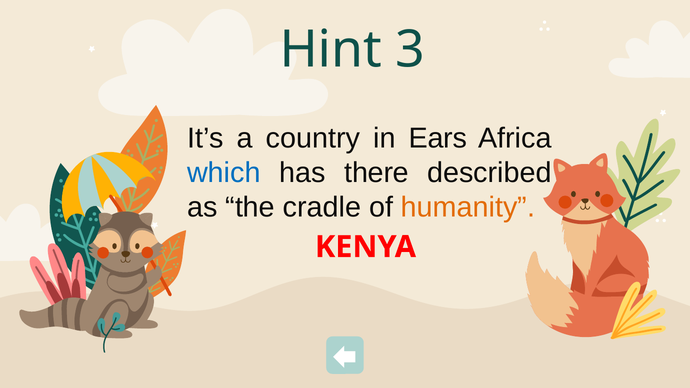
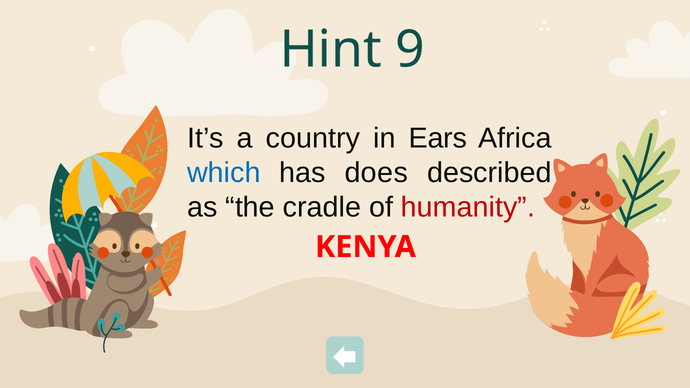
3: 3 -> 9 (410, 50)
there: there -> does (376, 173)
humanity colour: orange -> red (468, 207)
